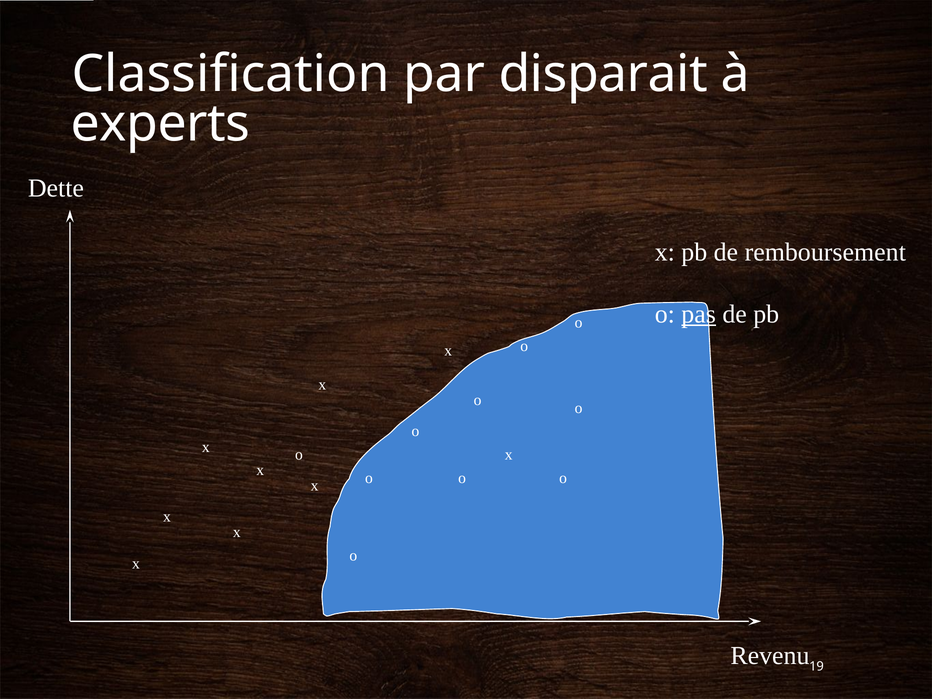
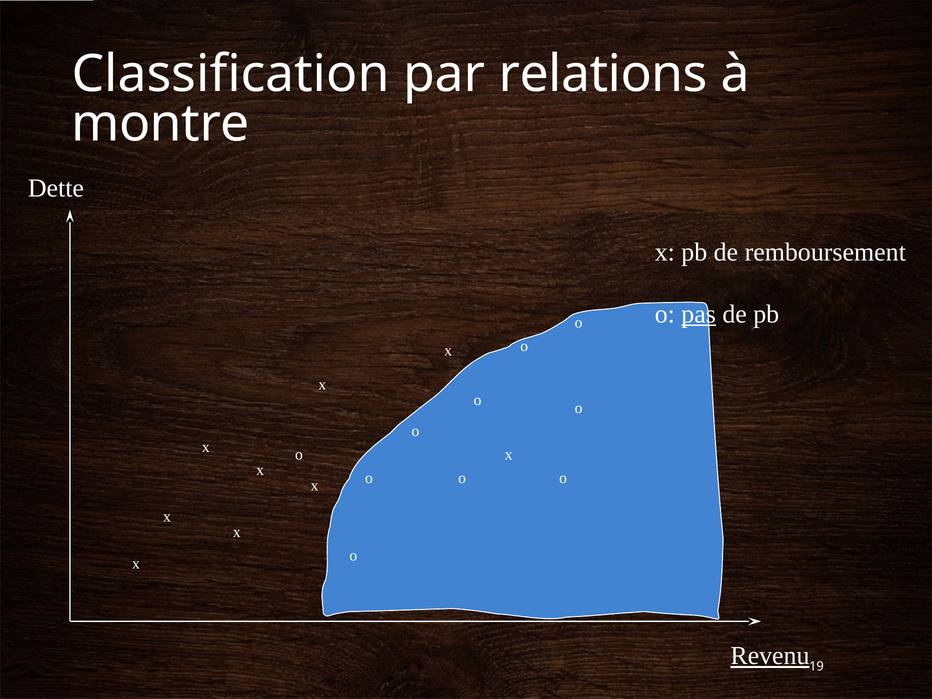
disparait: disparait -> relations (603, 74)
experts: experts -> montre (160, 124)
Revenu underline: none -> present (770, 656)
